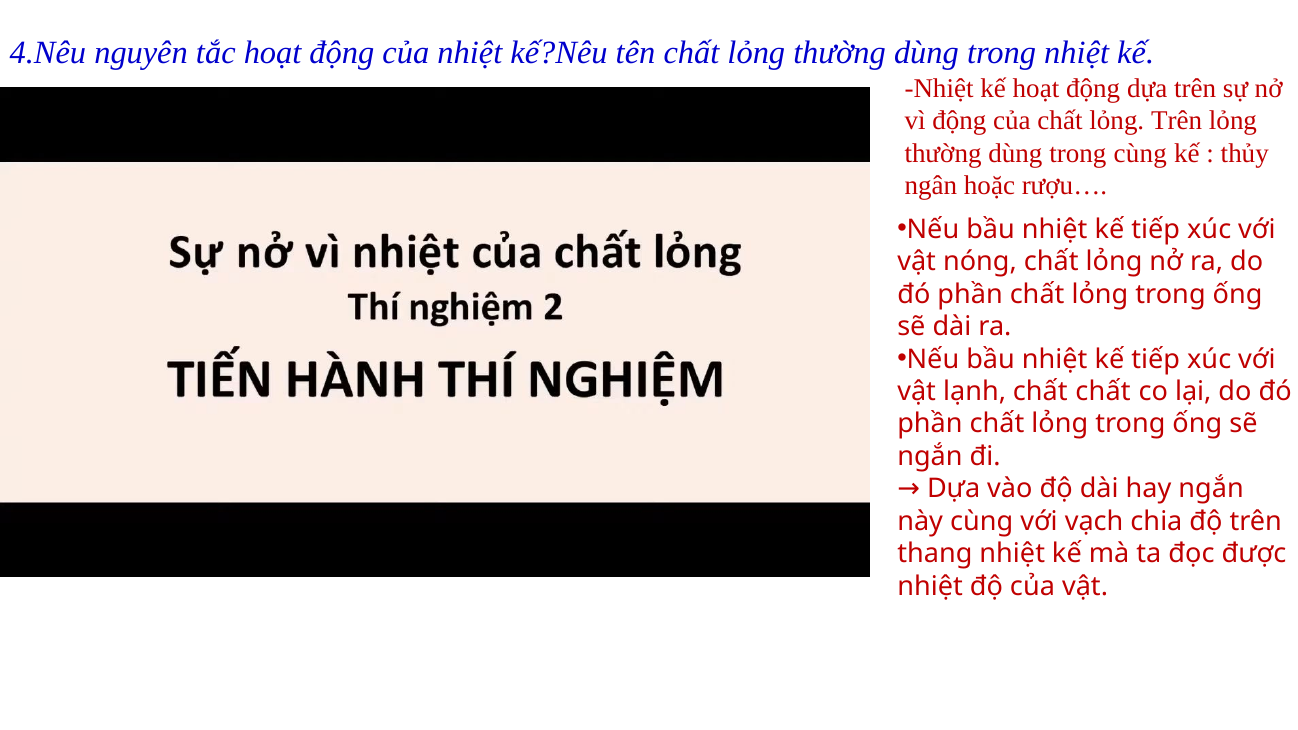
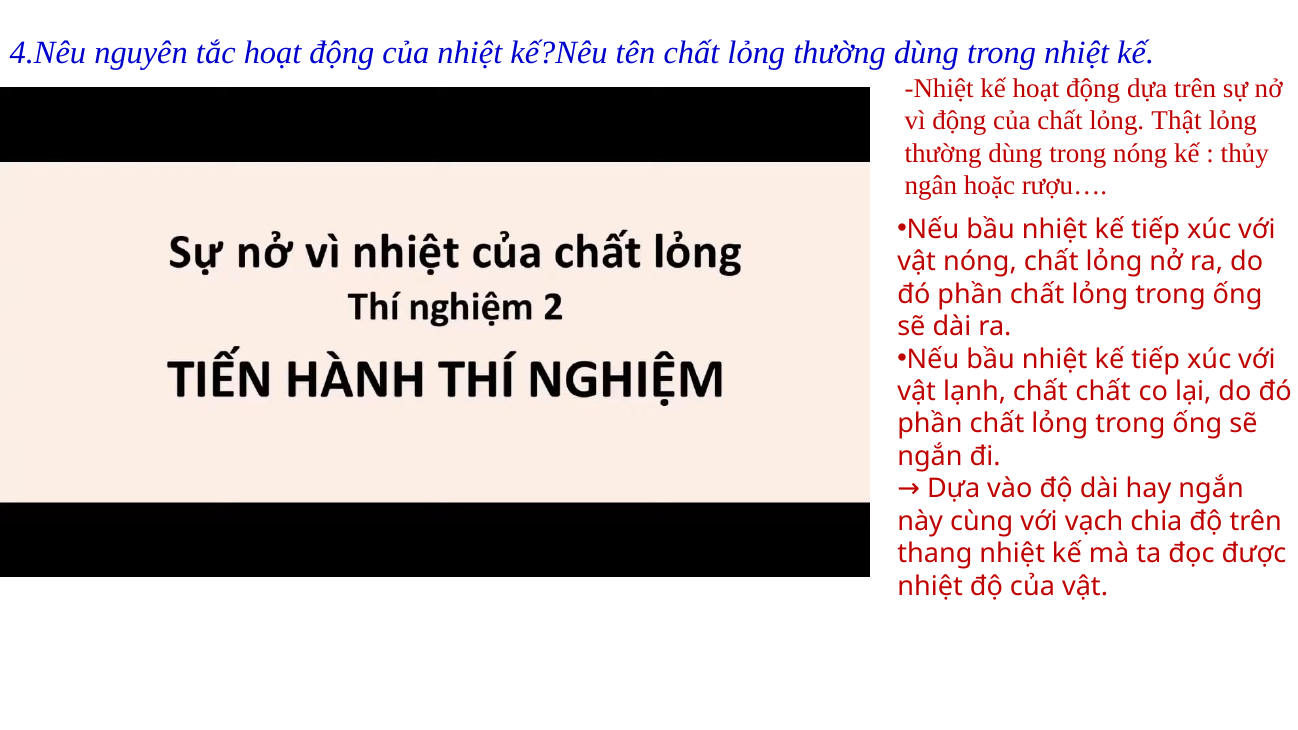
lỏng Trên: Trên -> Thật (1176, 121)
trong cùng: cùng -> nóng (1140, 153)
